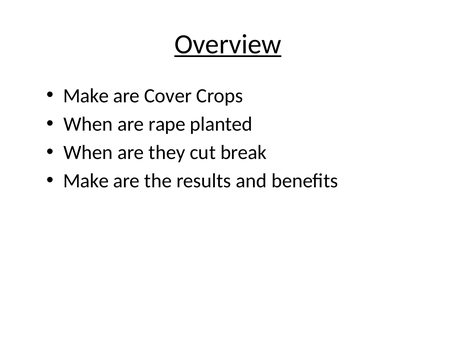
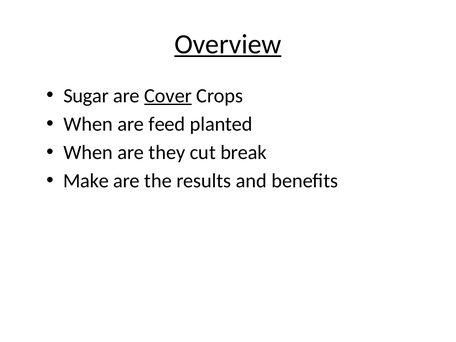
Make: Make -> Sugar (86, 96)
Cover underline: none -> present (168, 96)
rape: rape -> feed (167, 124)
